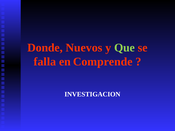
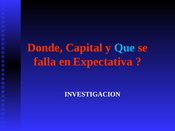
Nuevos: Nuevos -> Capital (84, 48)
Que colour: light green -> light blue (125, 48)
Comprende: Comprende -> Expectativa (103, 62)
